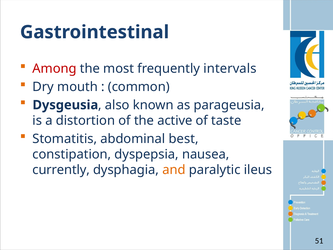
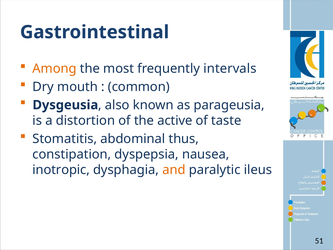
Among colour: red -> orange (55, 69)
best: best -> thus (184, 139)
currently: currently -> inotropic (61, 170)
